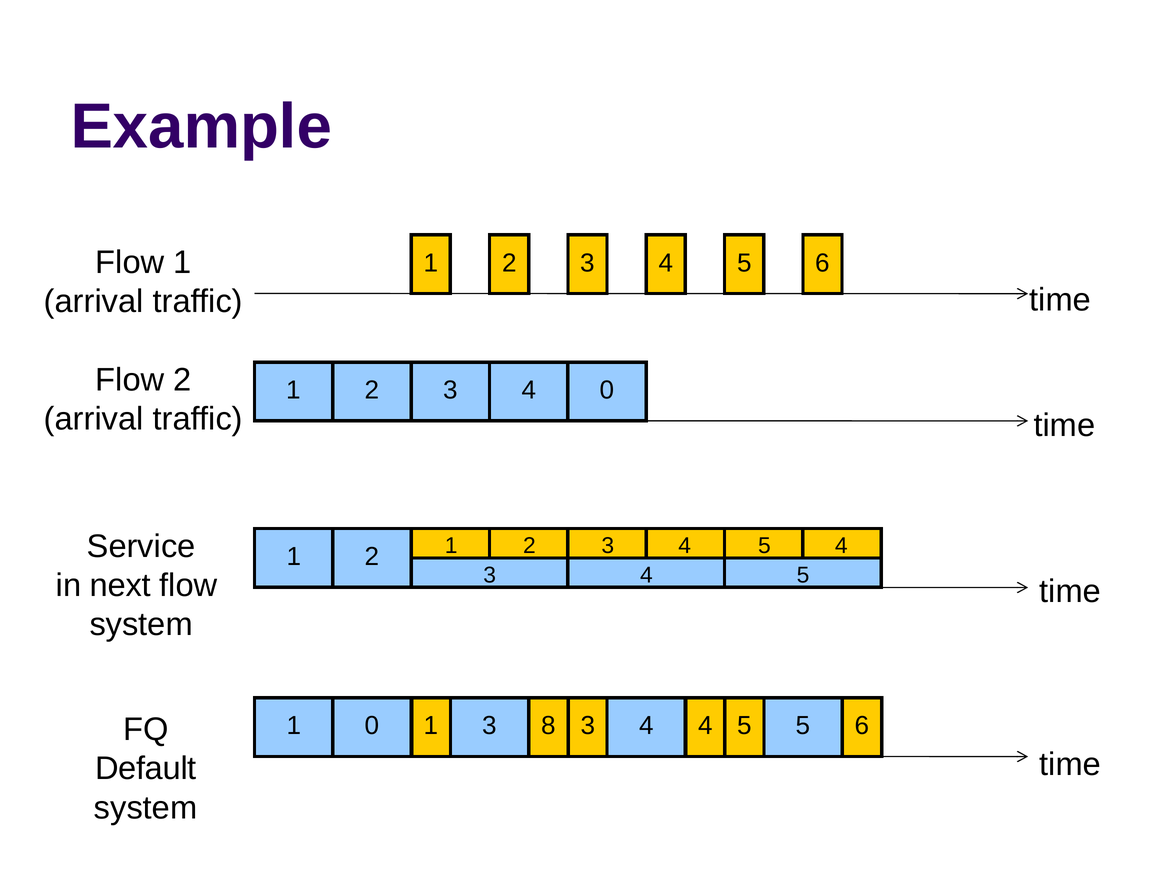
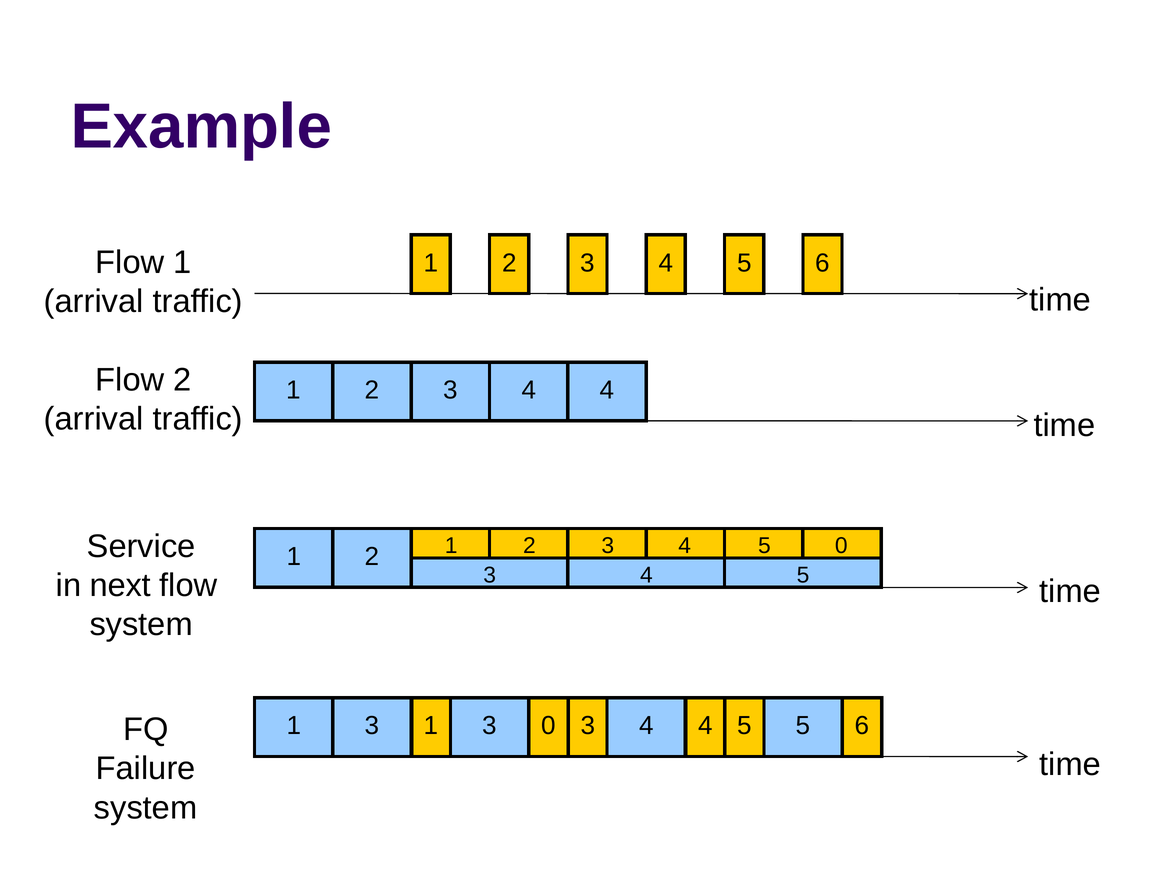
2 3 4 0: 0 -> 4 (607, 390)
5 4: 4 -> 0 (841, 546)
0: 0 -> 3 (372, 726)
3 8: 8 -> 0 (549, 726)
Default: Default -> Failure (146, 769)
